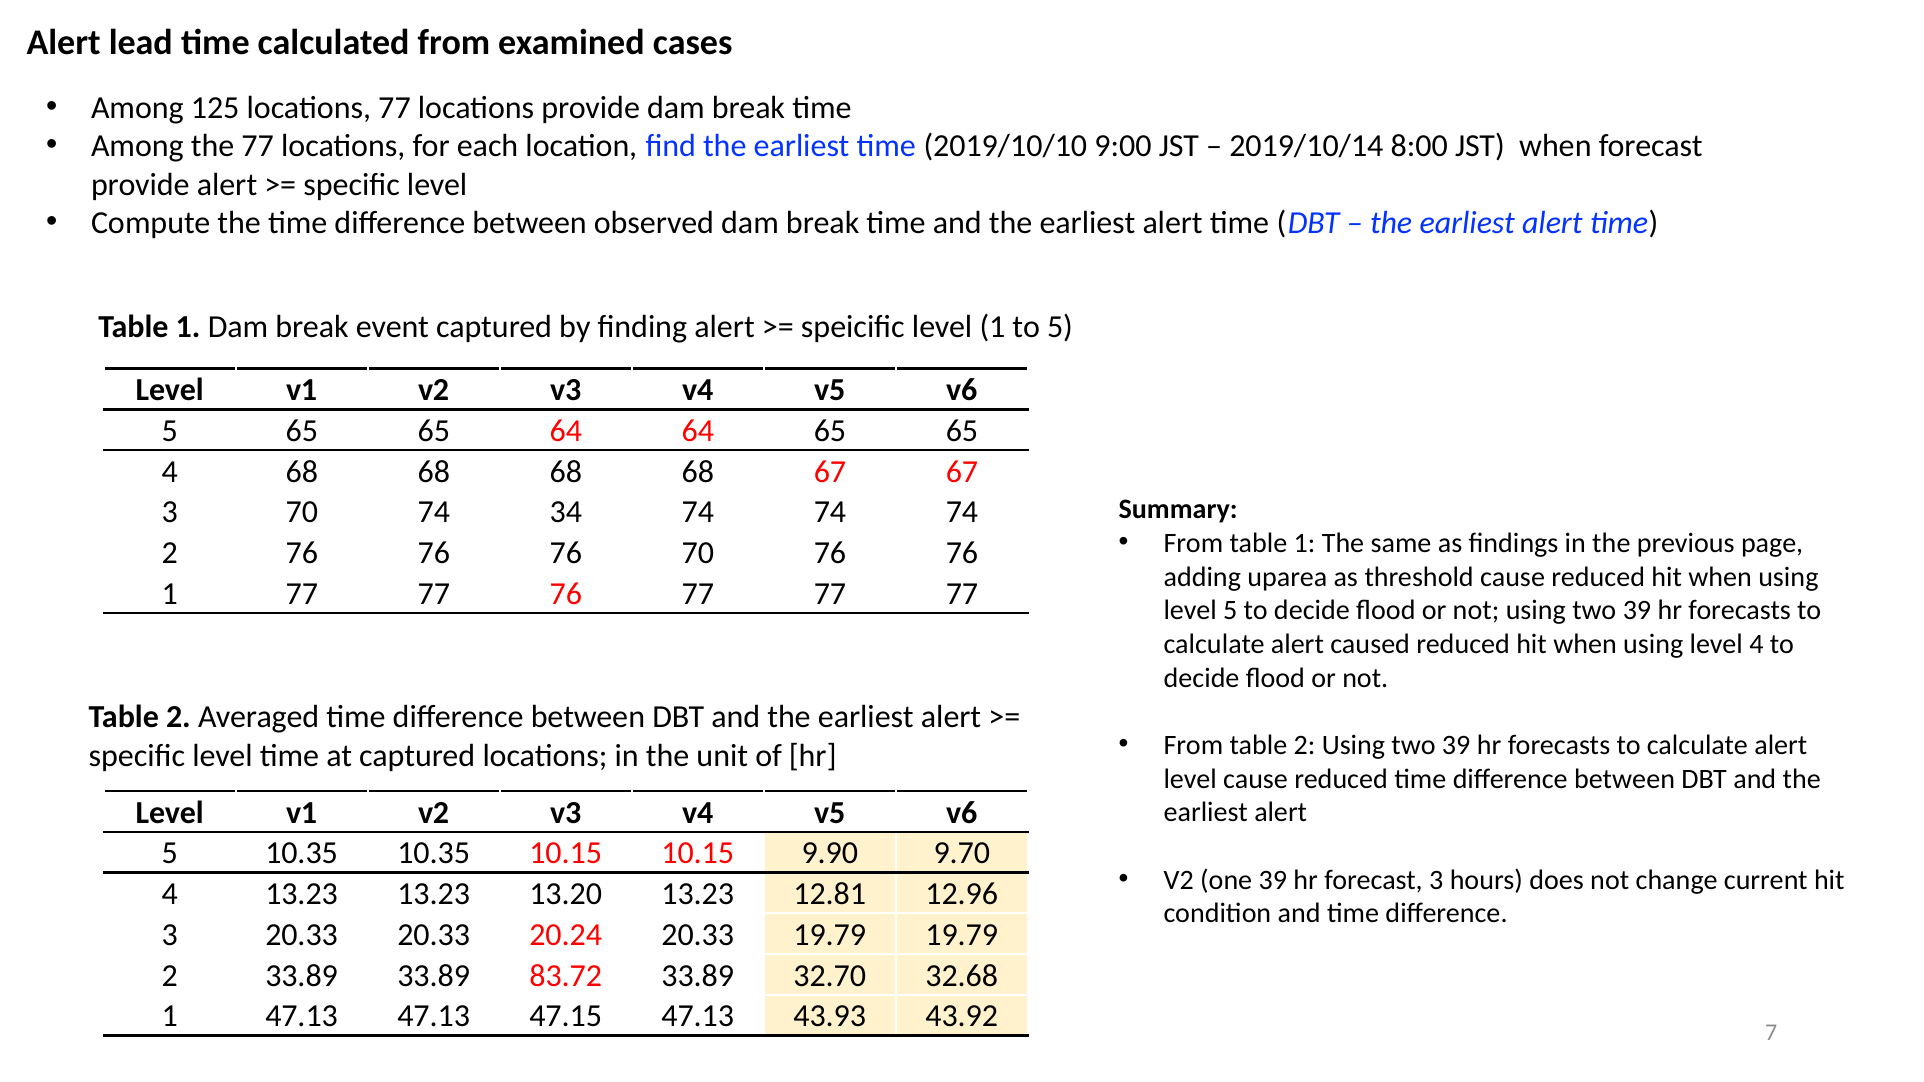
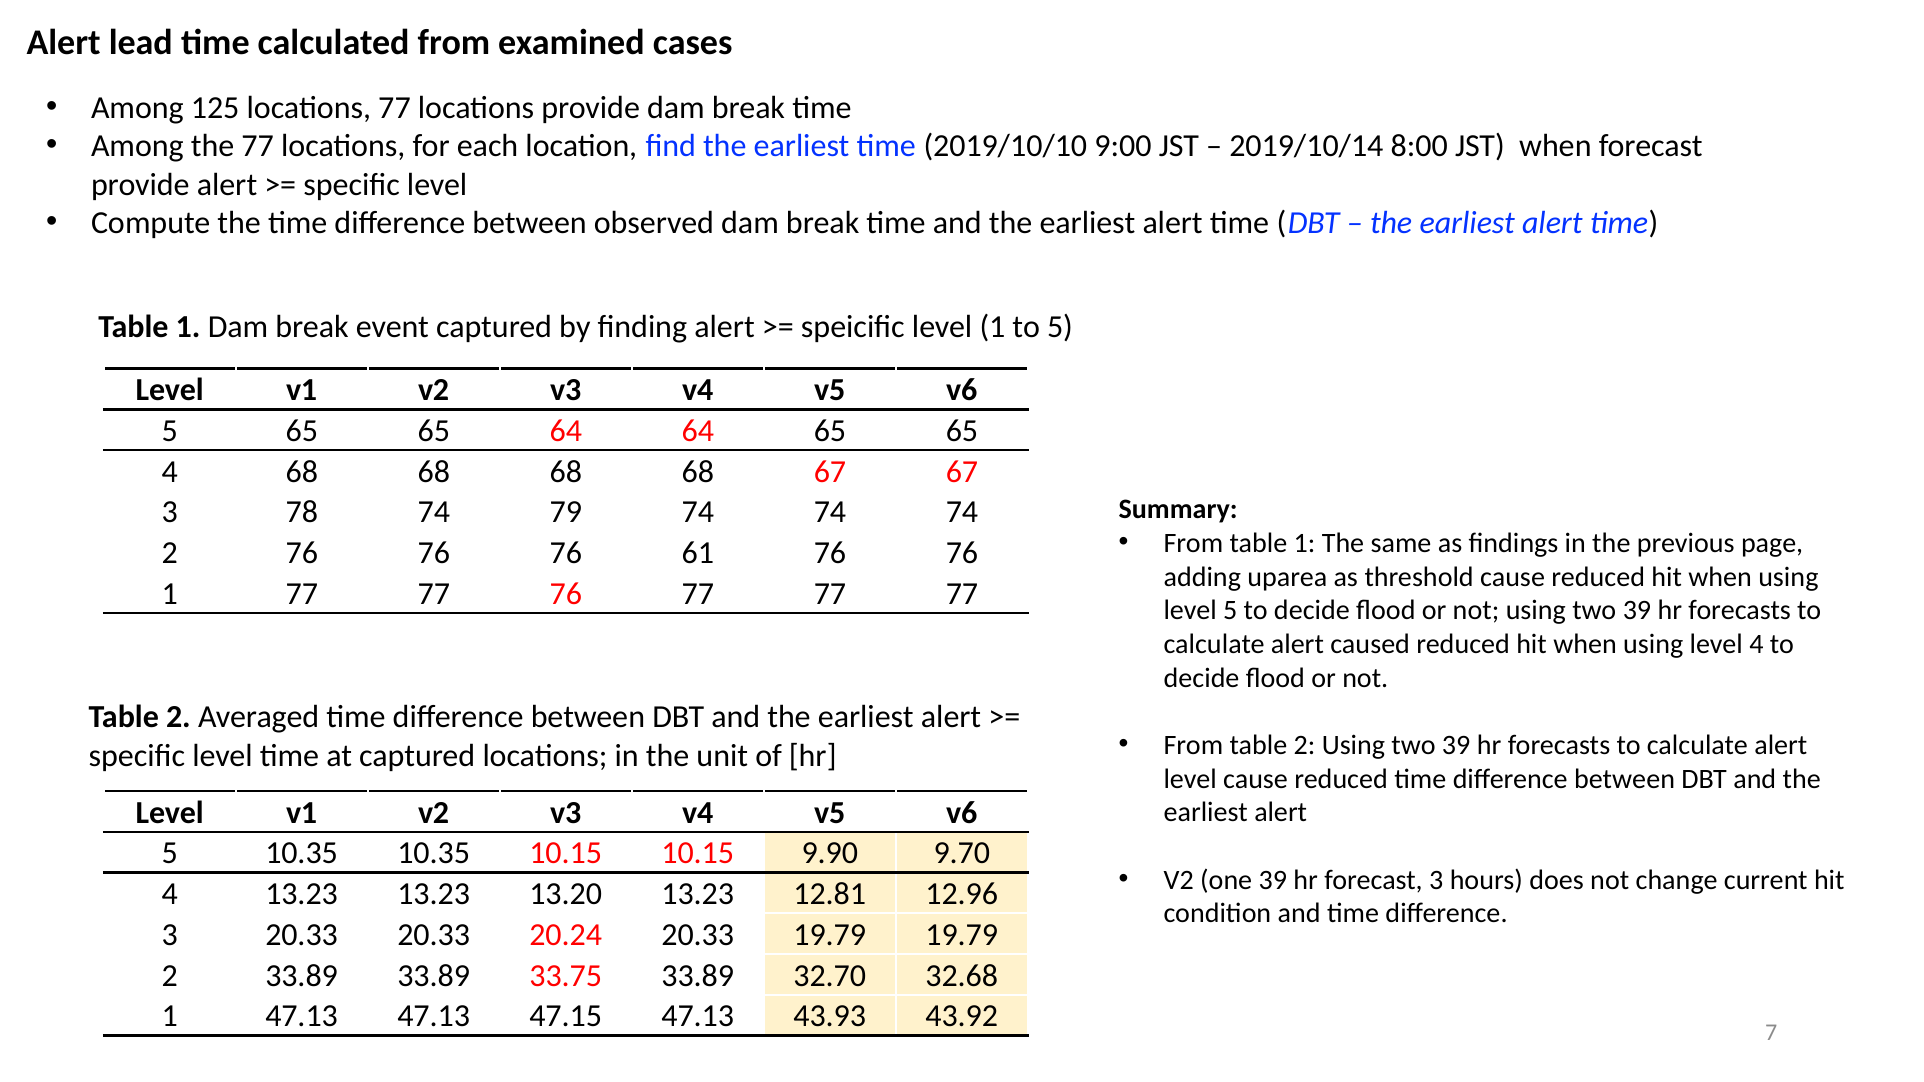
3 70: 70 -> 78 (302, 512)
34: 34 -> 79 (566, 512)
76 70: 70 -> 61 (698, 553)
83.72: 83.72 -> 33.75 (566, 976)
